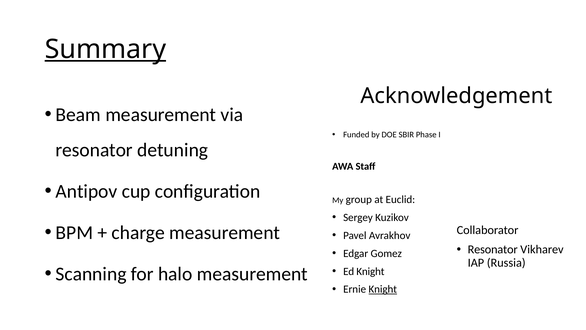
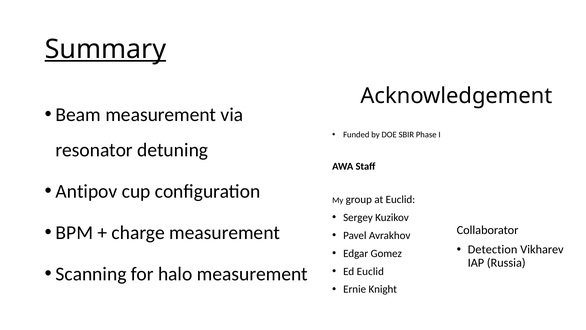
Resonator: Resonator -> Detection (493, 249)
Ed Knight: Knight -> Euclid (370, 271)
Knight underline: present -> none (383, 289)
